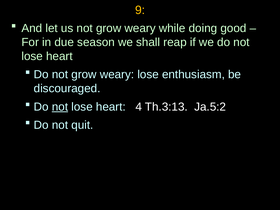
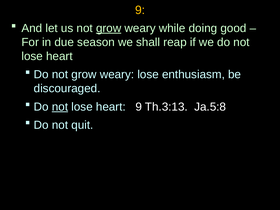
grow underline: none -> present (109, 28)
heart 4: 4 -> 9 (139, 107)
Ja.5:2: Ja.5:2 -> Ja.5:8 (210, 107)
